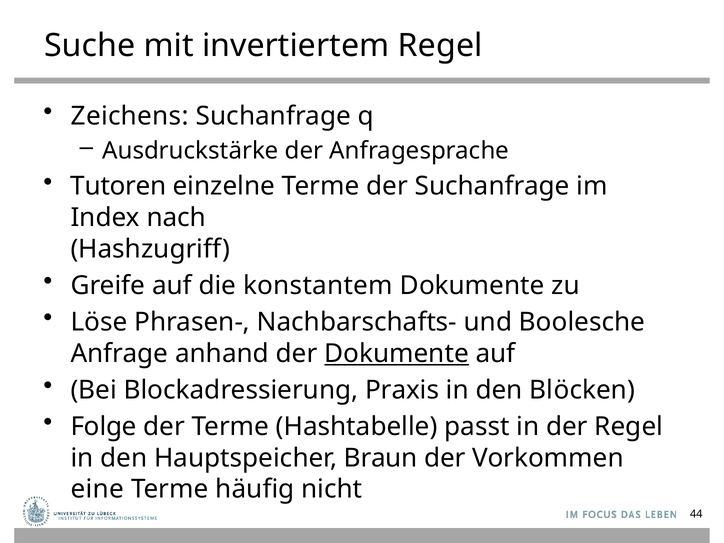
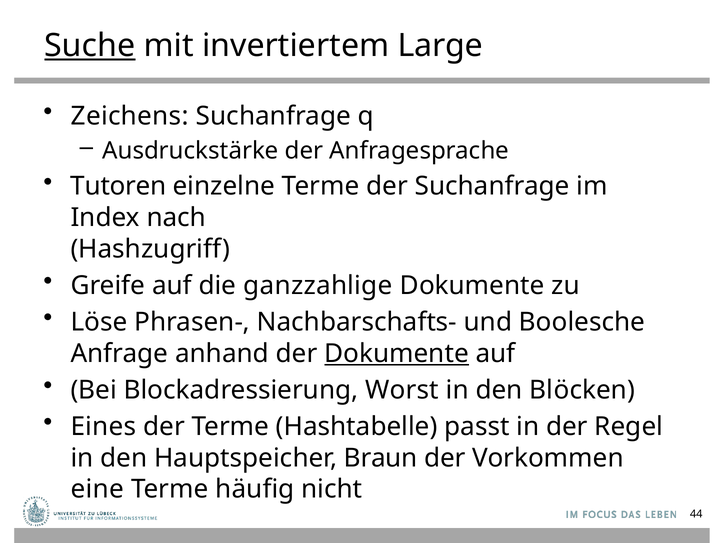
Suche underline: none -> present (90, 46)
invertiertem Regel: Regel -> Large (440, 46)
konstantem: konstantem -> ganzzahlige (318, 286)
Praxis: Praxis -> Worst (402, 390)
Folge: Folge -> Eines (103, 427)
